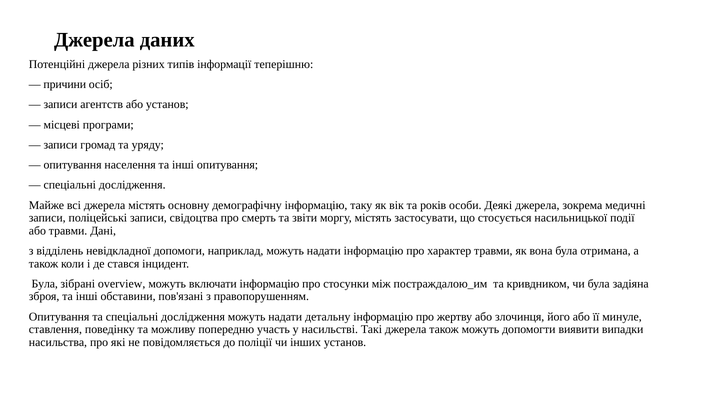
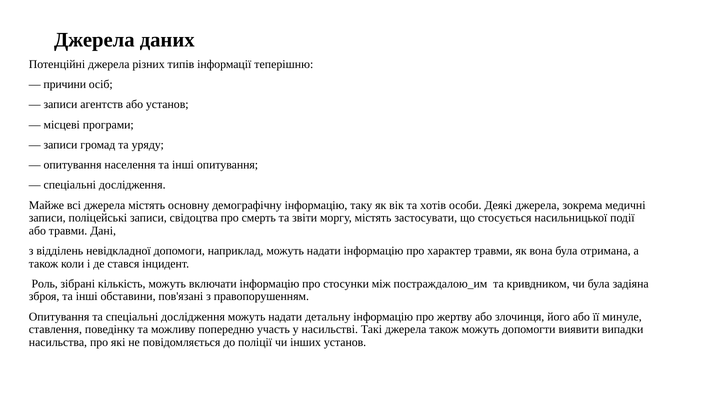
років: років -> хотів (433, 205)
Була: Була -> Роль (45, 284)
overview: overview -> кількість (122, 284)
